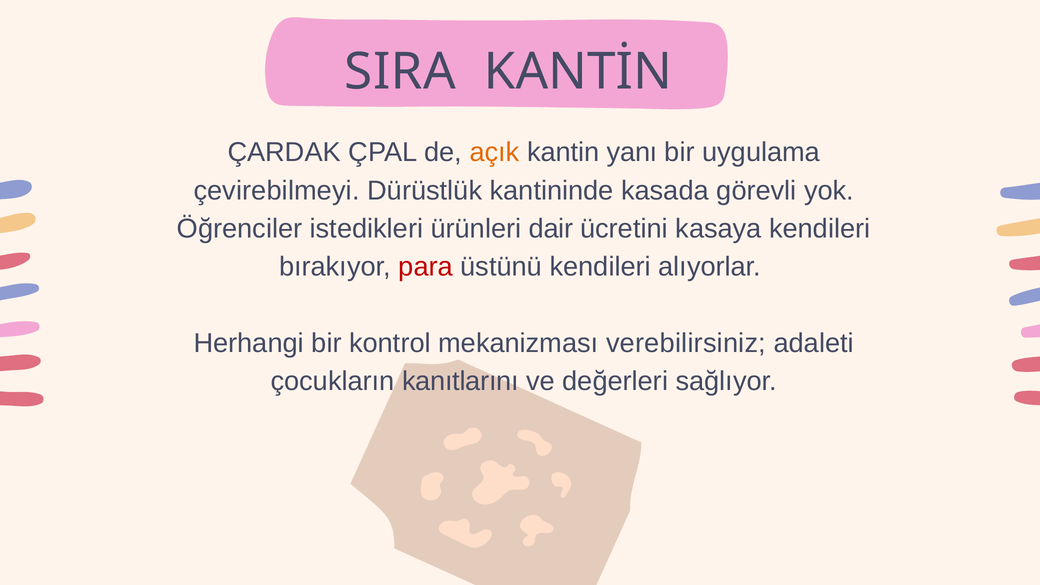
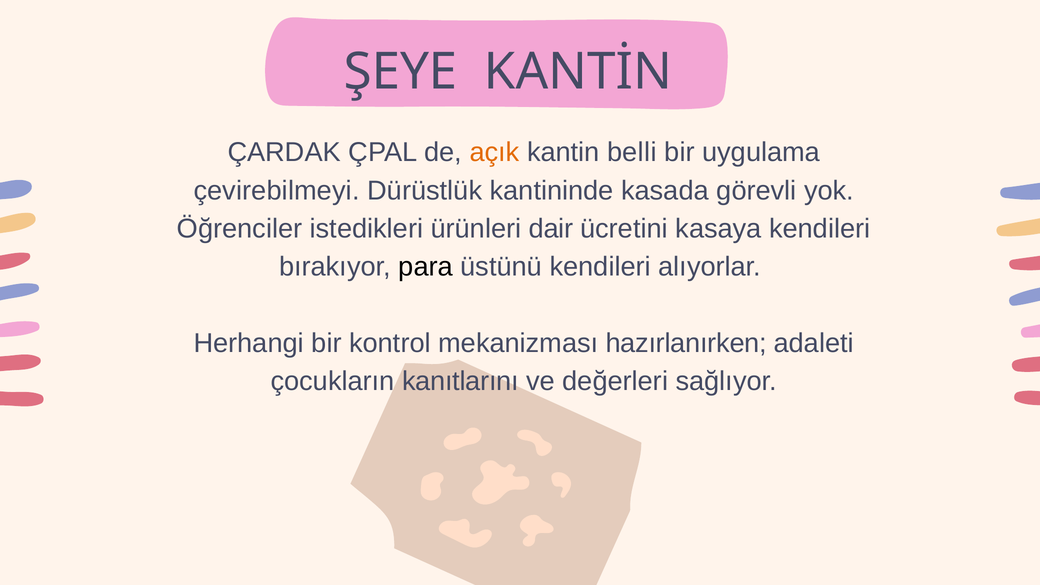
SIRA: SIRA -> ŞEYE (401, 72)
yanı: yanı -> belli (632, 152)
para colour: red -> black (426, 267)
verebilirsiniz: verebilirsiniz -> hazırlanırken (686, 343)
